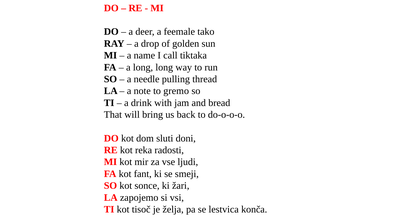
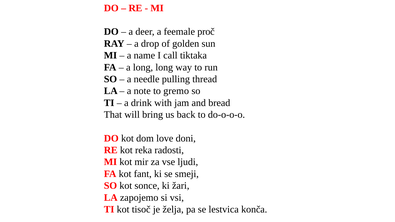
tako: tako -> proč (206, 32)
sluti: sluti -> love (165, 138)
